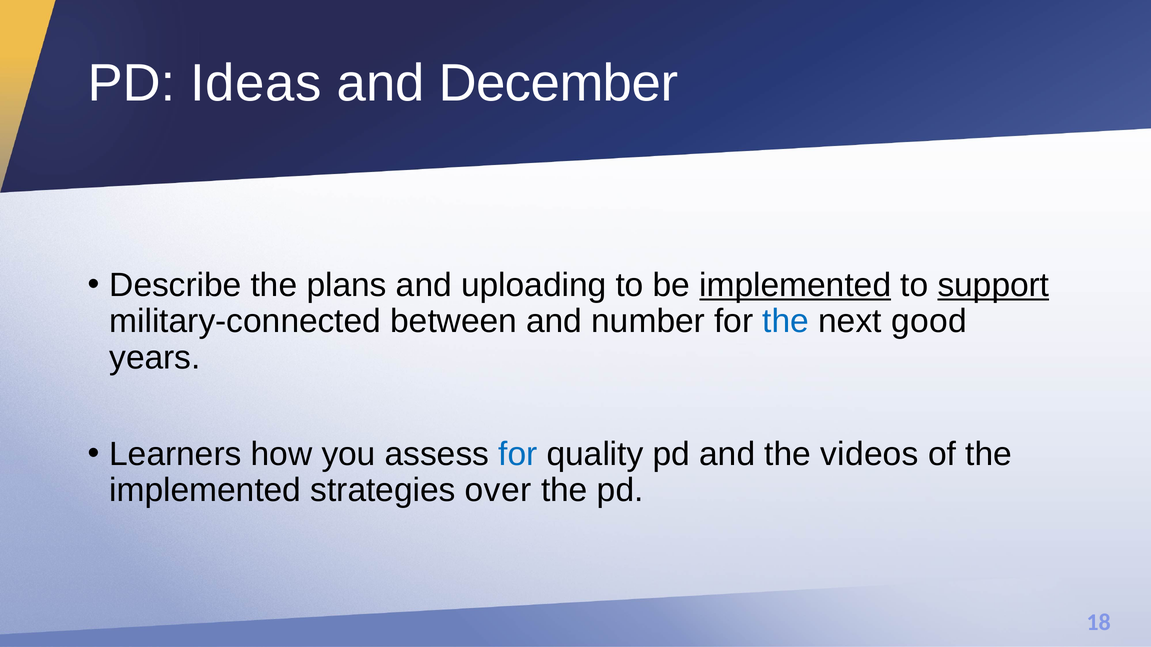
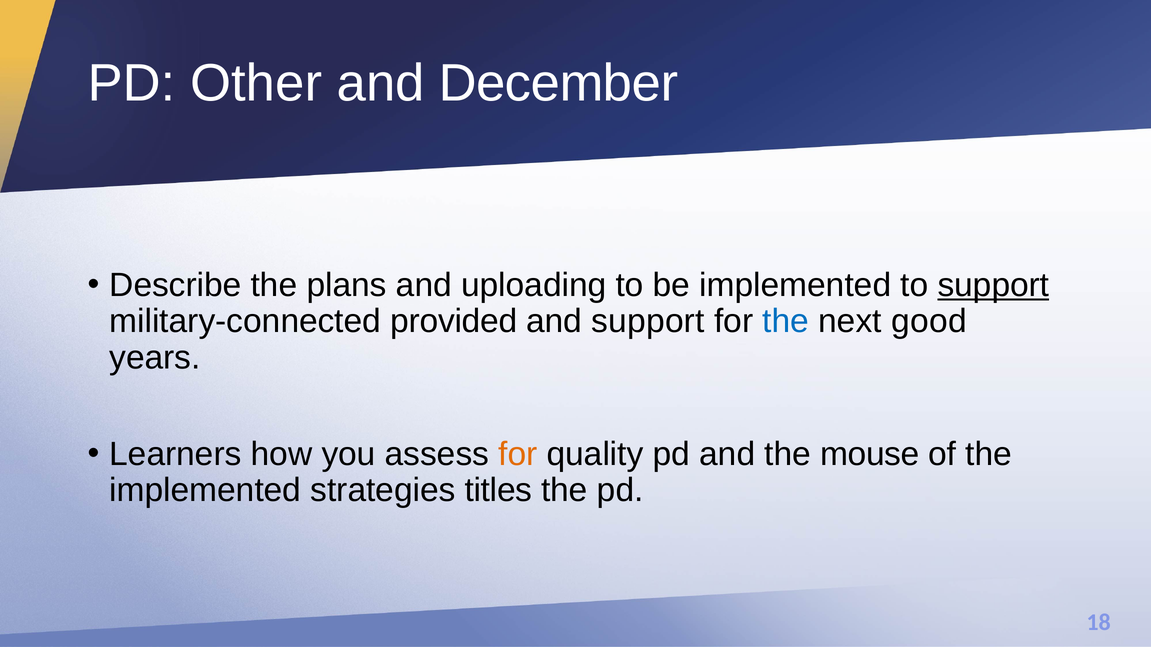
Ideas: Ideas -> Other (256, 83)
implemented underline: present -> none (795, 285)
between: between -> provided (454, 321)
and number: number -> support (648, 321)
for colour: blue -> orange (518, 454)
videos: videos -> mouse (870, 454)
over: over -> titles (498, 491)
